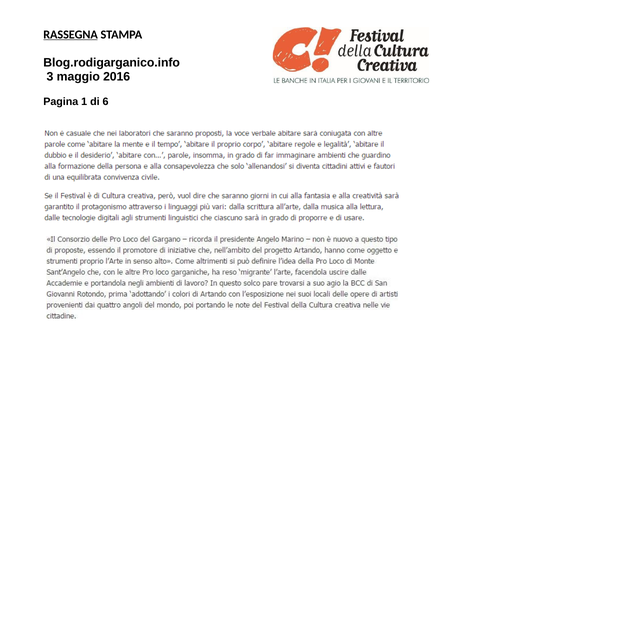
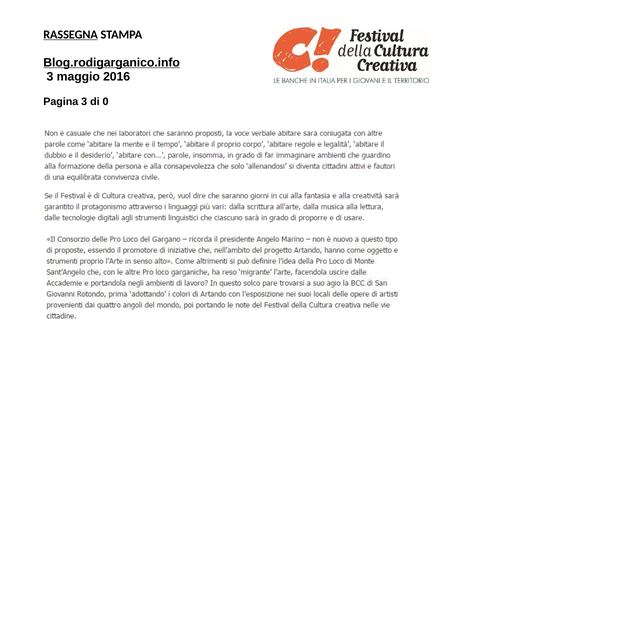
Blog.rodigarganico.info underline: none -> present (112, 63)
Pagina 1: 1 -> 3 (84, 102)
6: 6 -> 0 (106, 102)
